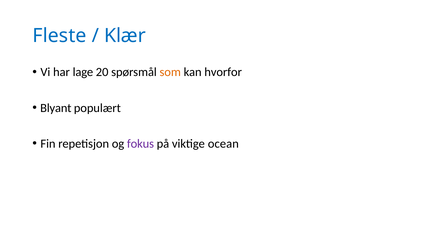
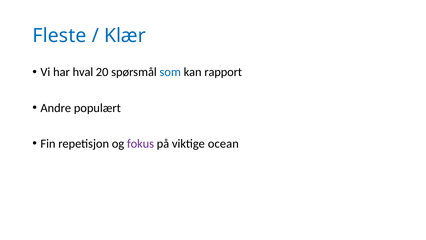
lage: lage -> hval (83, 72)
som colour: orange -> blue (170, 72)
hvorfor: hvorfor -> rapport (223, 72)
Blyant: Blyant -> Andre (56, 108)
